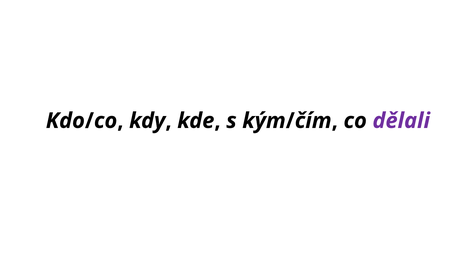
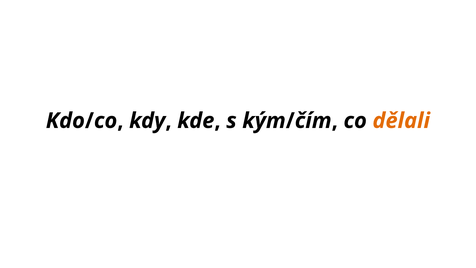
dělali colour: purple -> orange (401, 121)
